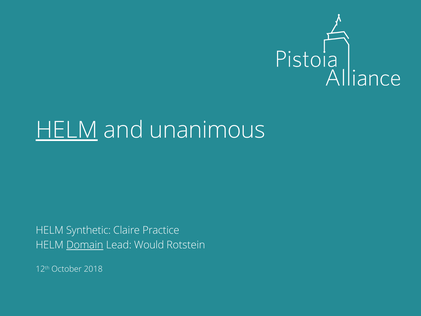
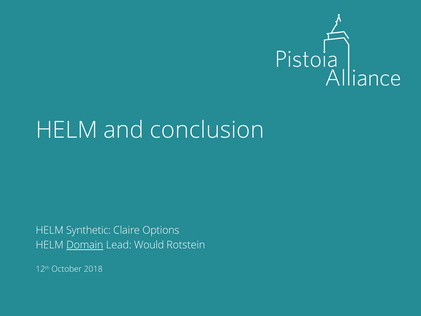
HELM underline: present -> none (67, 130)
unanimous: unanimous -> conclusion (207, 130)
Practice: Practice -> Options (161, 230)
